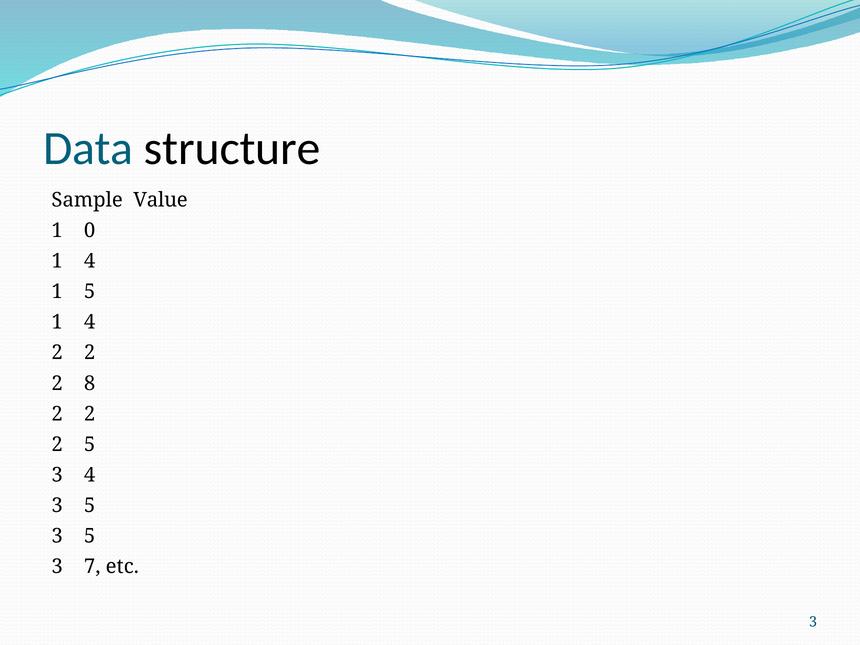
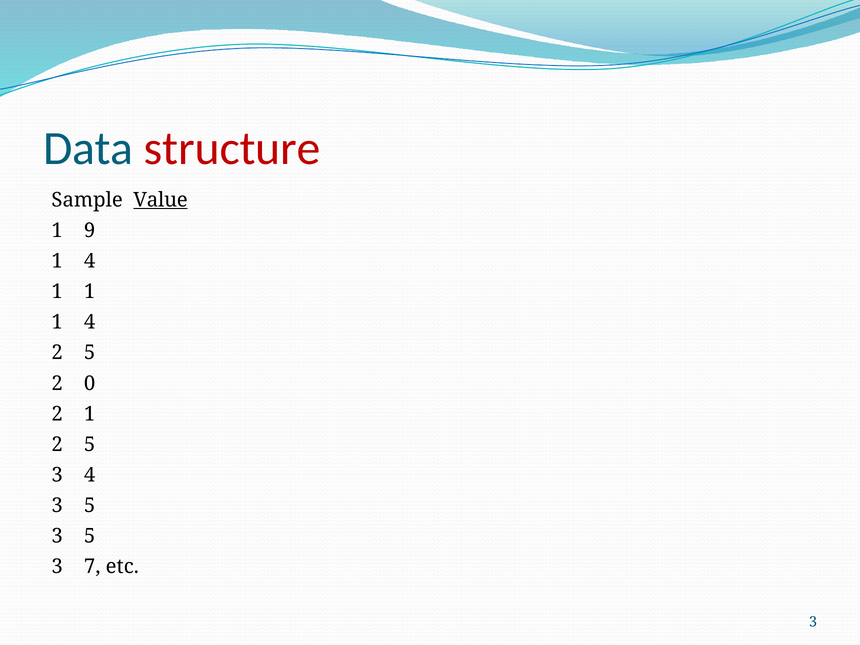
structure colour: black -> red (232, 148)
Value underline: none -> present (161, 200)
0: 0 -> 9 (90, 230)
5: 5 -> 1 (90, 292)
2: 2 -> 5 (90, 353)
8: 8 -> 0 (90, 383)
2: 2 -> 1 (90, 414)
